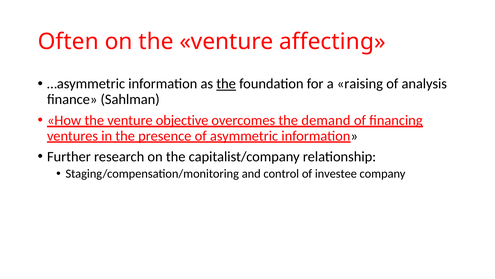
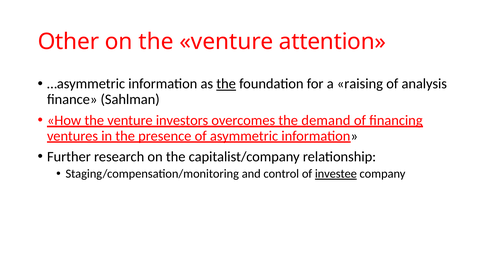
Often: Often -> Other (68, 42)
affecting: affecting -> attention (333, 42)
objective: objective -> investors (182, 120)
investee underline: none -> present (336, 173)
